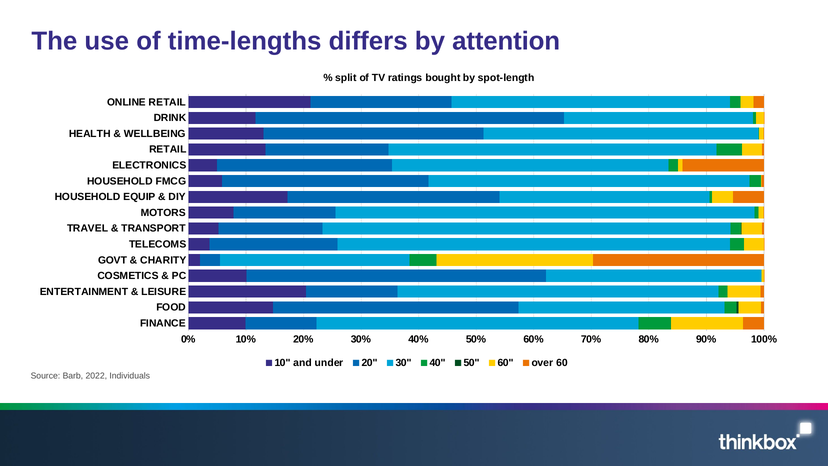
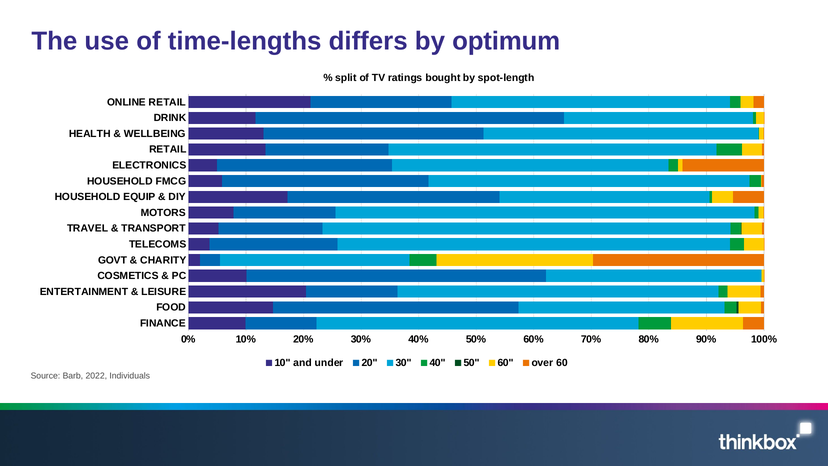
attention: attention -> optimum (506, 41)
